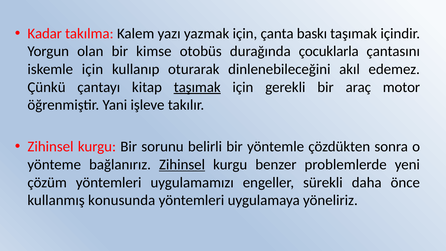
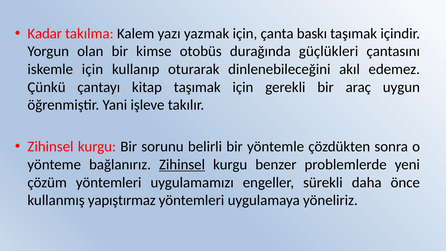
çocuklarla: çocuklarla -> güçlükleri (329, 51)
taşımak underline: present -> none (197, 87)
motor: motor -> uygun (401, 87)
konusunda: konusunda -> yapıştırmaz (122, 200)
